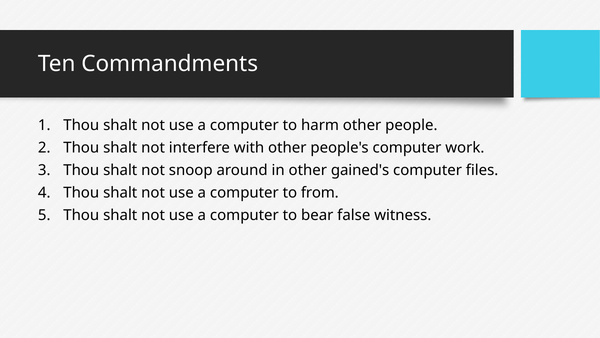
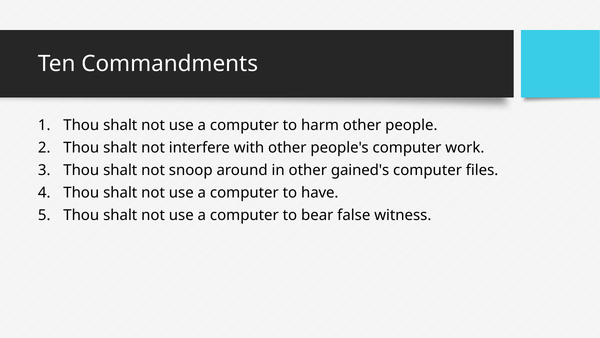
from: from -> have (320, 193)
